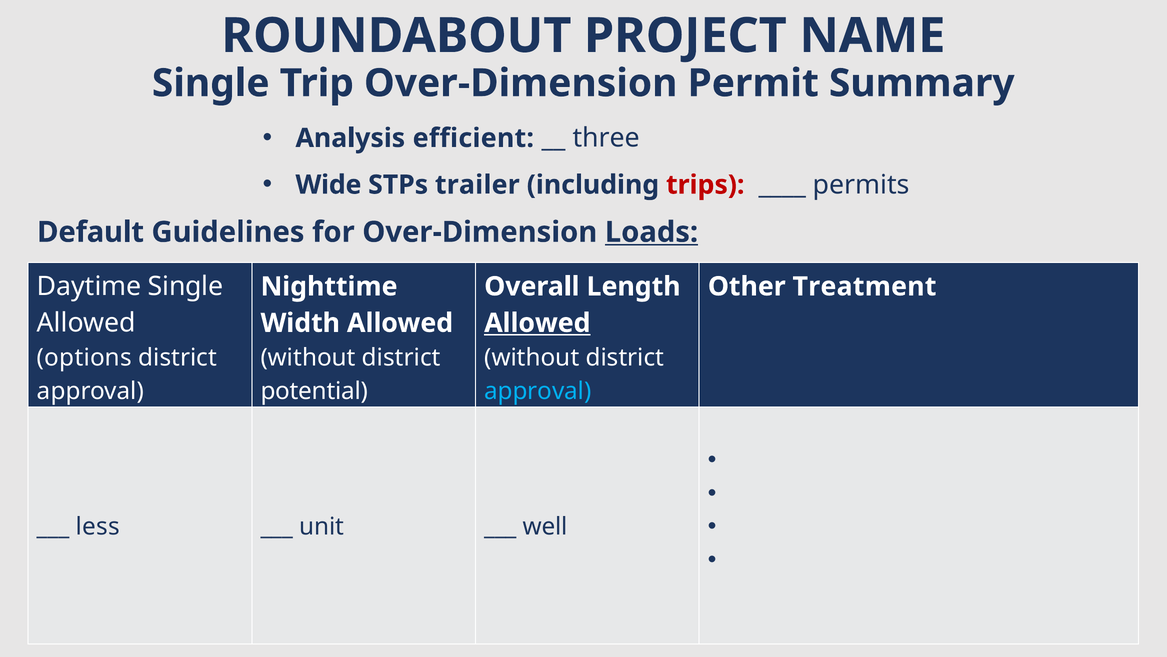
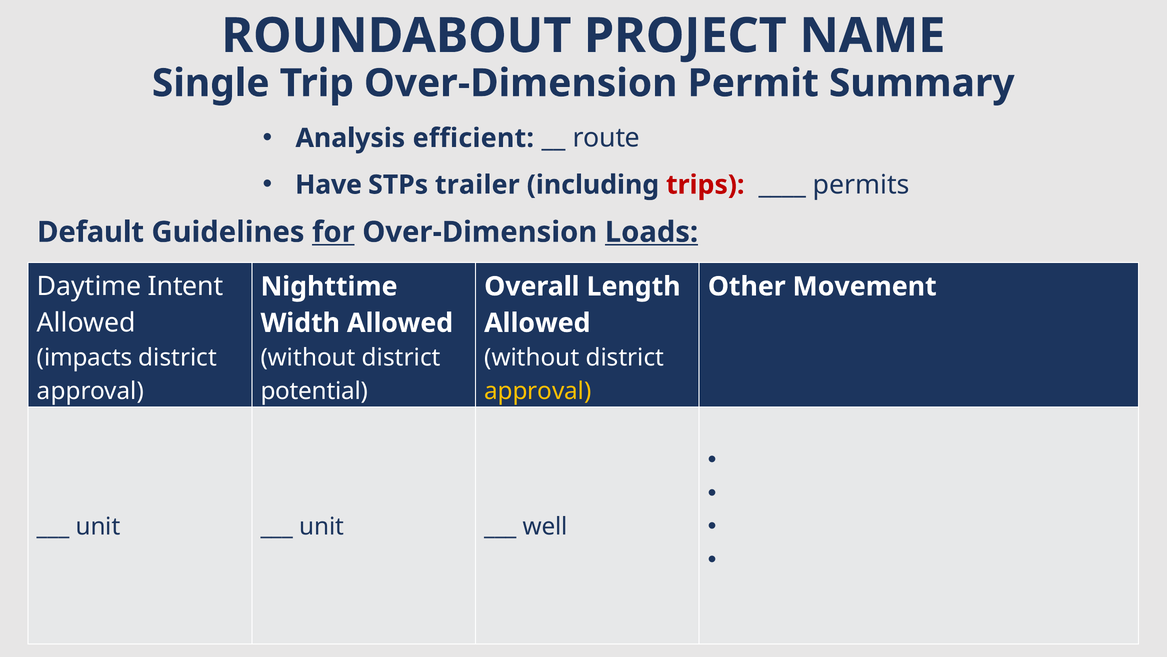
three: three -> route (606, 138)
Wide: Wide -> Have (328, 185)
for underline: none -> present (333, 232)
Daytime Single: Single -> Intent (186, 286)
Treatment: Treatment -> Movement (865, 286)
Allowed underline: present -> none (537, 323)
options: options -> impacts (85, 358)
approval colour: light blue -> yellow (538, 391)
less: less -> unit (98, 526)
